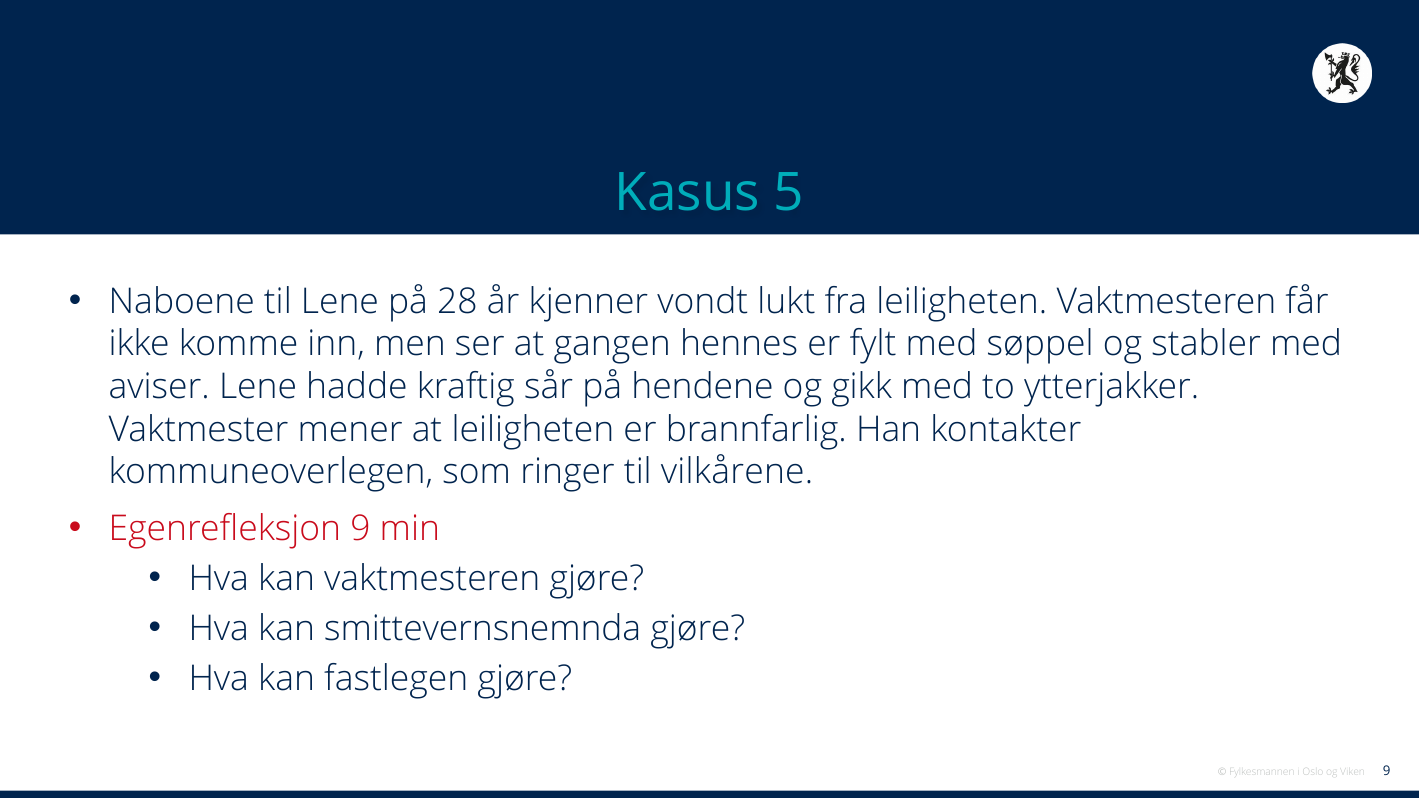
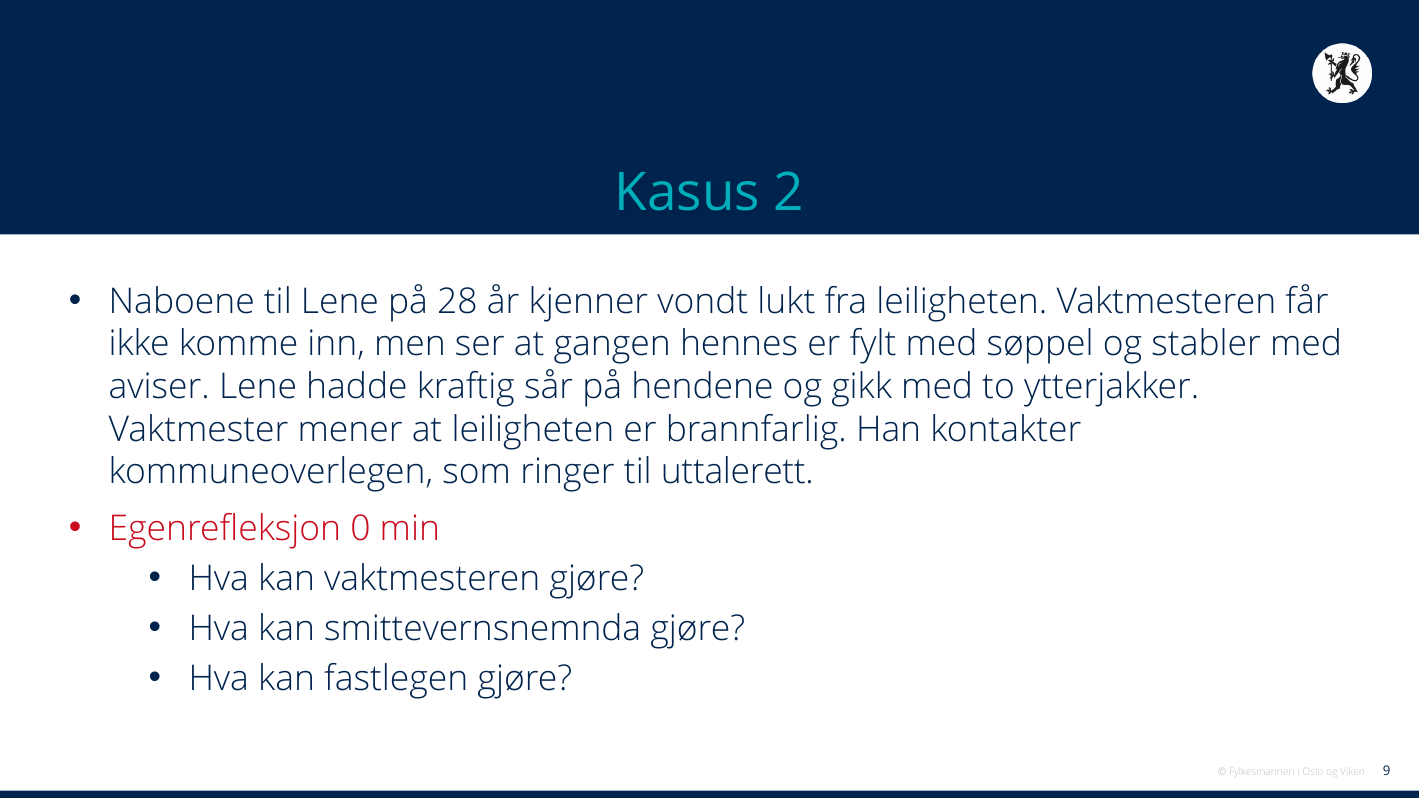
5: 5 -> 2 (789, 193)
vilkårene: vilkårene -> uttalerett (737, 472)
Egenrefleksjon 9: 9 -> 0 (360, 529)
